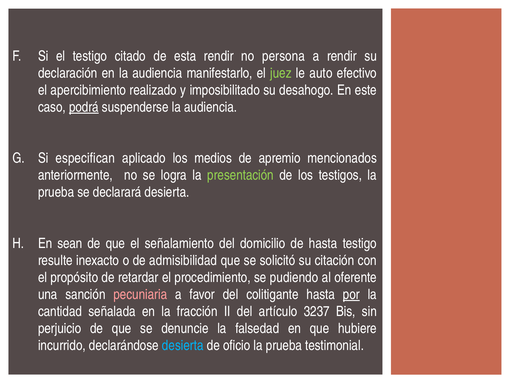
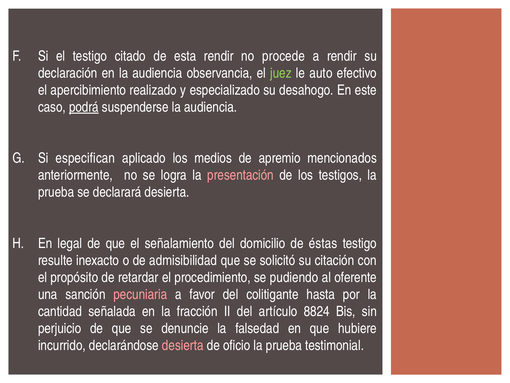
persona: persona -> procede (284, 56)
manifestarlo: manifestarlo -> observancia (220, 73)
imposibilitado: imposibilitado -> especializado (225, 90)
presentación colour: light green -> pink (241, 175)
sean: sean -> legal (70, 243)
de hasta: hasta -> éstas (323, 243)
por underline: present -> none (351, 294)
3237: 3237 -> 8824 (317, 311)
desierta colour: light blue -> pink (183, 345)
